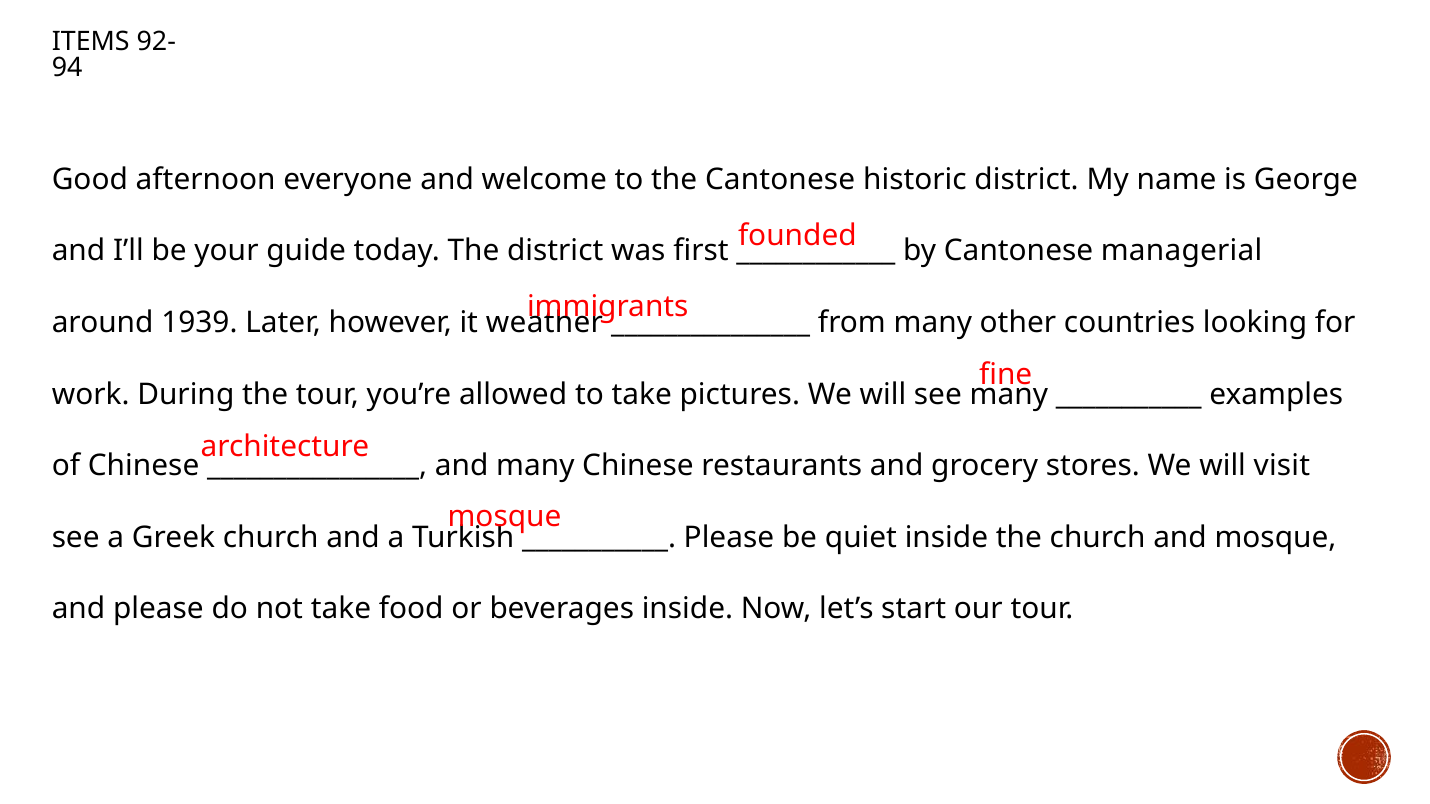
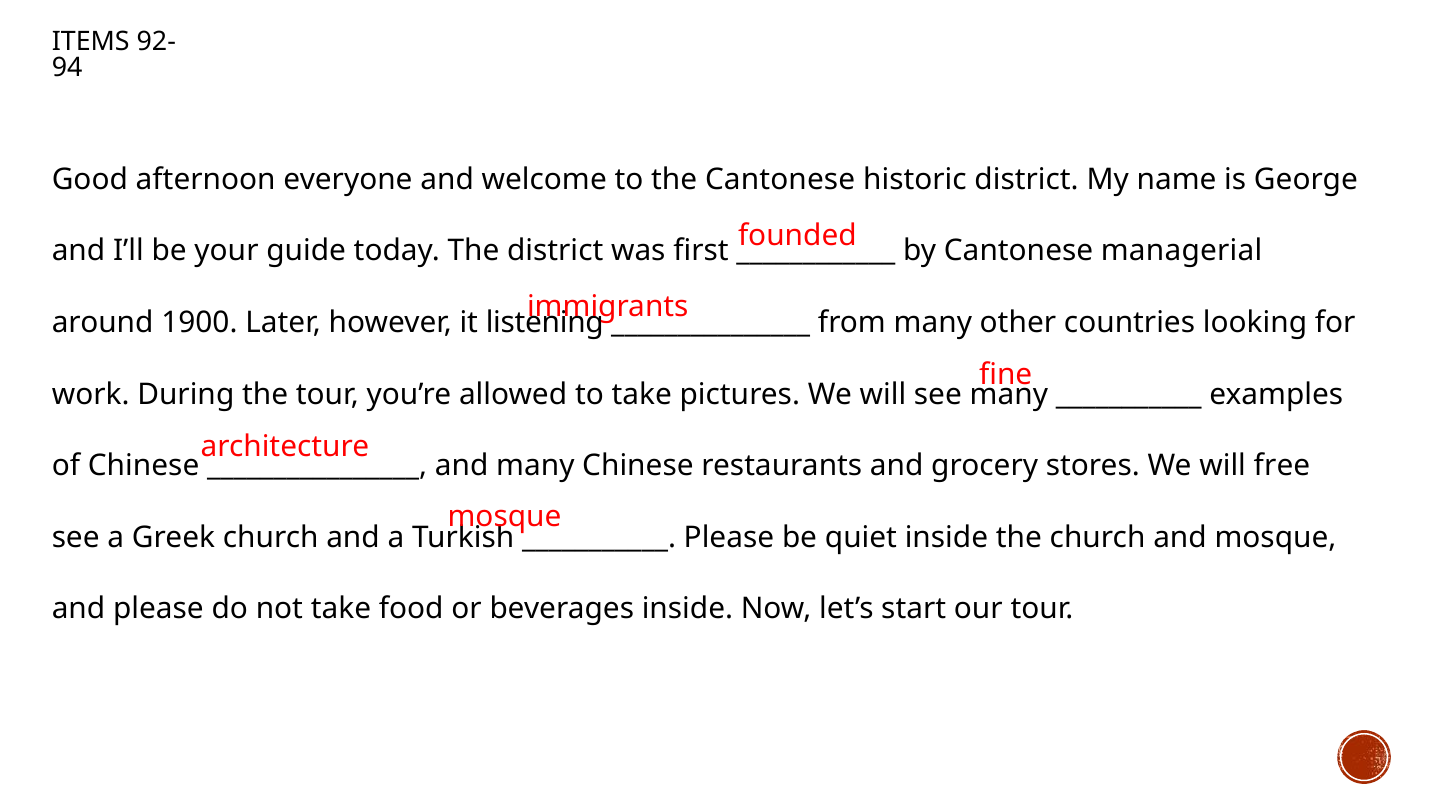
1939: 1939 -> 1900 (199, 323)
weather: weather -> listening (545, 323)
visit: visit -> free (1282, 466)
